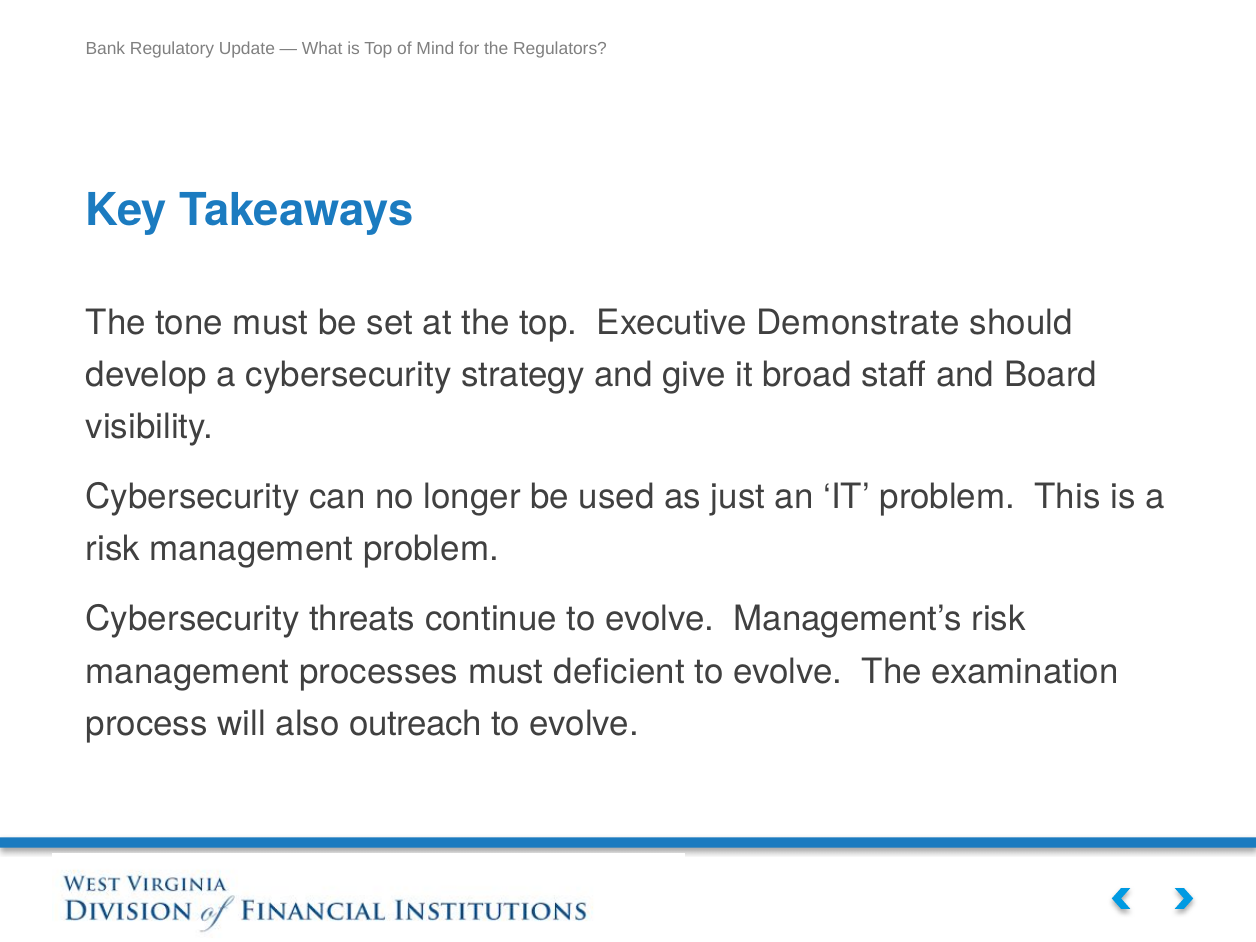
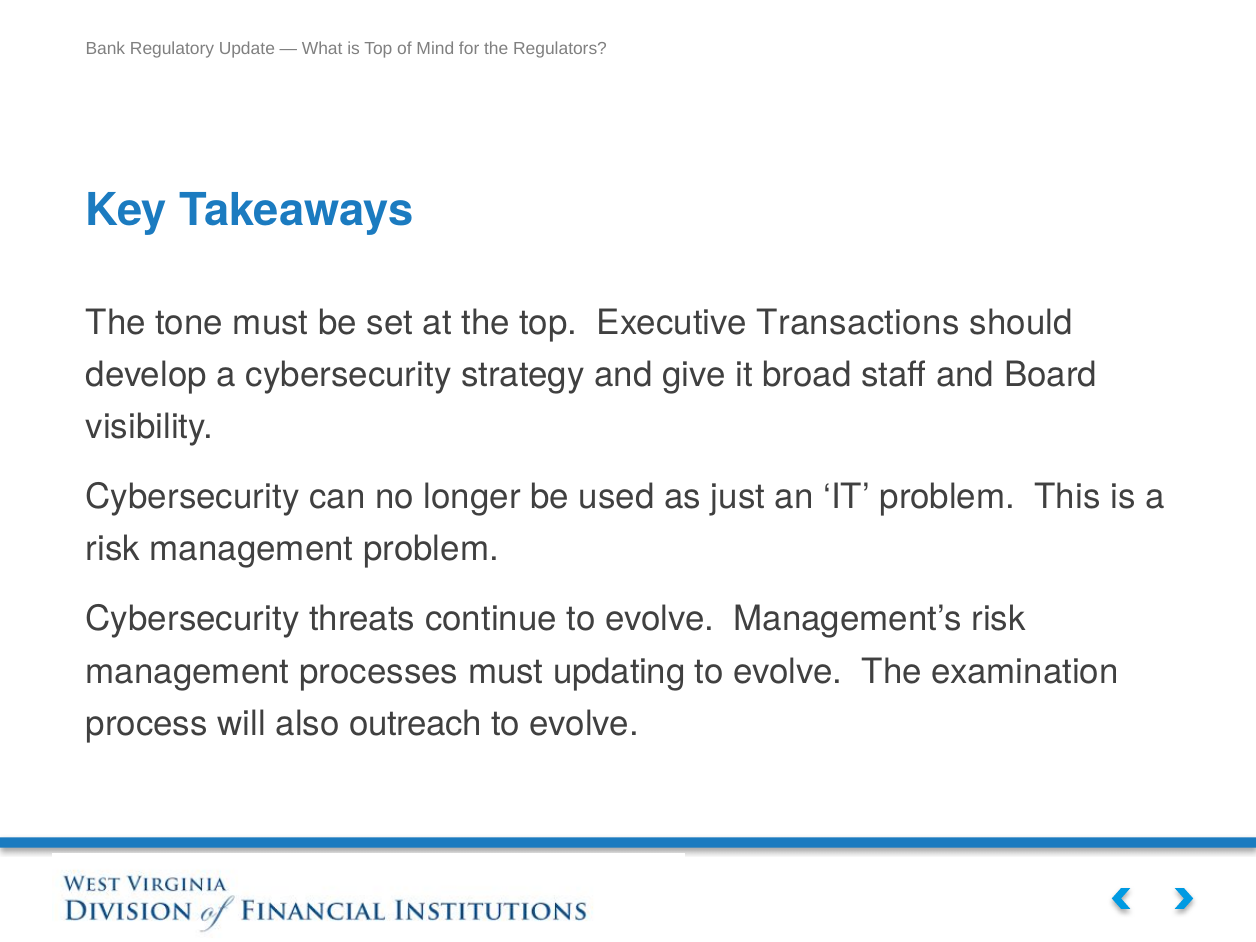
Demonstrate: Demonstrate -> Transactions (858, 323)
deficient: deficient -> updating (619, 672)
